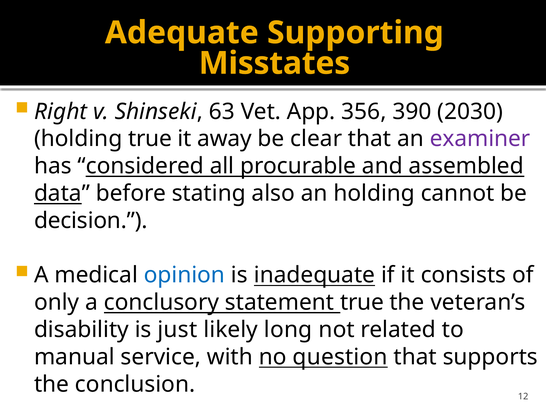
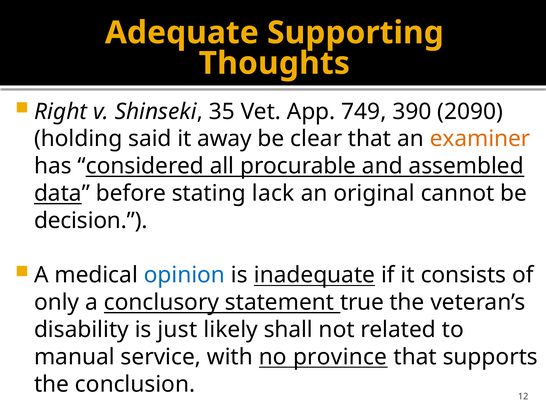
Misstates: Misstates -> Thoughts (274, 63)
63: 63 -> 35 (222, 112)
356: 356 -> 749 (364, 112)
2030: 2030 -> 2090 (470, 112)
holding true: true -> said (150, 139)
examiner colour: purple -> orange (480, 139)
also: also -> lack (273, 194)
an holding: holding -> original (374, 194)
long: long -> shall (288, 330)
question: question -> province (340, 357)
